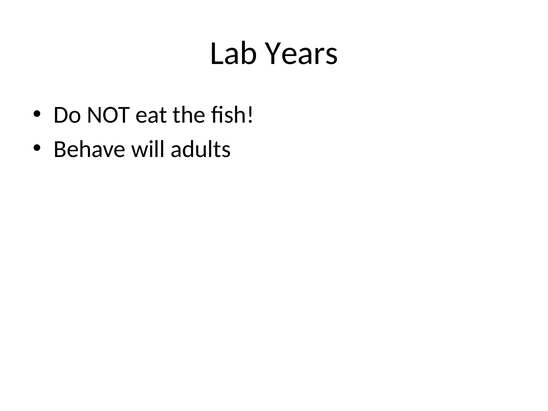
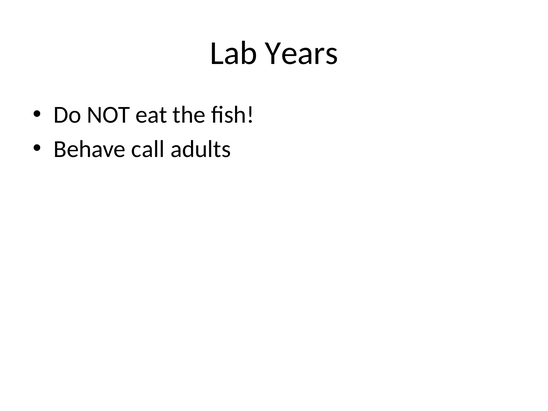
will: will -> call (148, 149)
